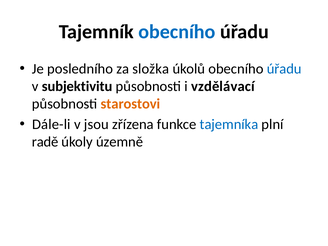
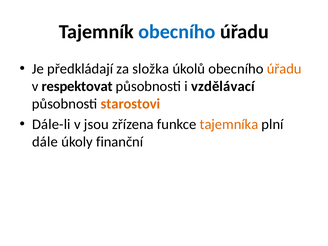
posledního: posledního -> předkládají (80, 69)
úřadu colour: blue -> orange (284, 69)
subjektivitu: subjektivitu -> respektovat (77, 86)
tajemníka colour: blue -> orange (229, 124)
radě: radě -> dále (45, 142)
územně: územně -> finanční (120, 142)
